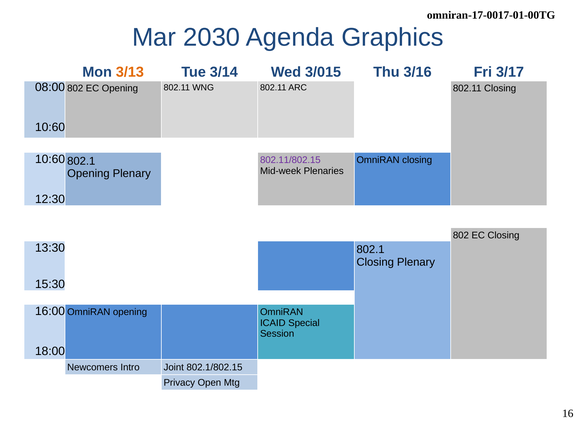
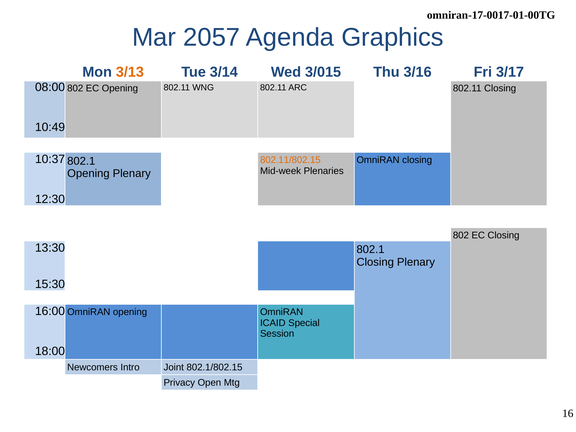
2030: 2030 -> 2057 (212, 37)
10:60: 10:60 -> 10:49 (50, 127)
10:60: 10:60 -> 10:37 (50, 159)
802.11/802.15 colour: purple -> orange (290, 160)
